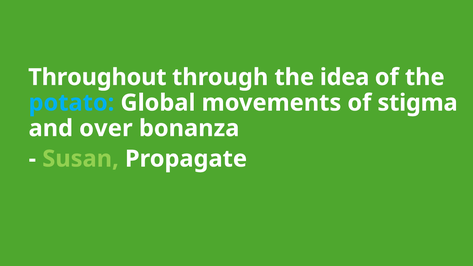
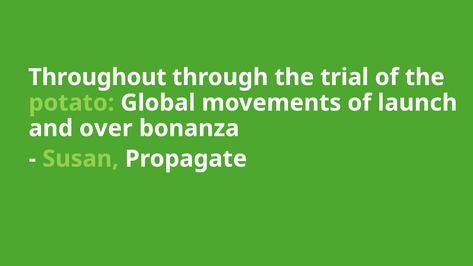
idea: idea -> trial (345, 77)
potato colour: light blue -> light green (71, 103)
stigma: stigma -> launch (417, 103)
